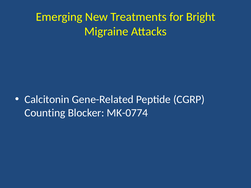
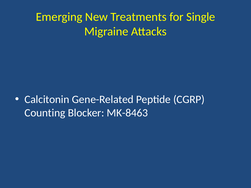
Bright: Bright -> Single (201, 17)
MK-0774: MK-0774 -> MK-8463 (127, 113)
